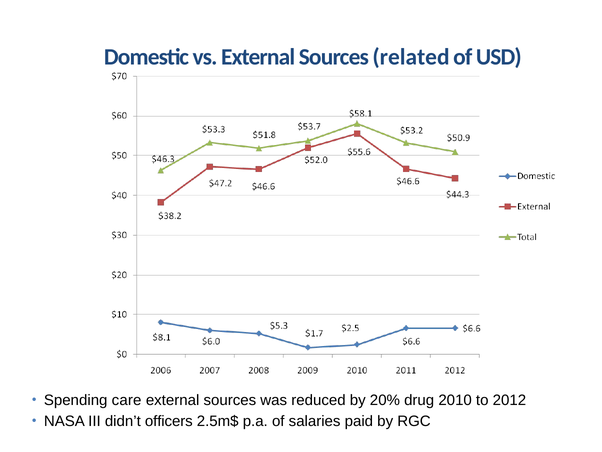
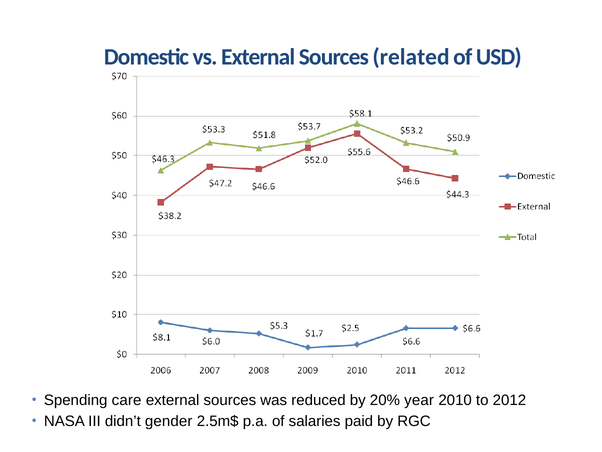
drug: drug -> year (419, 400)
officers: officers -> gender (169, 421)
